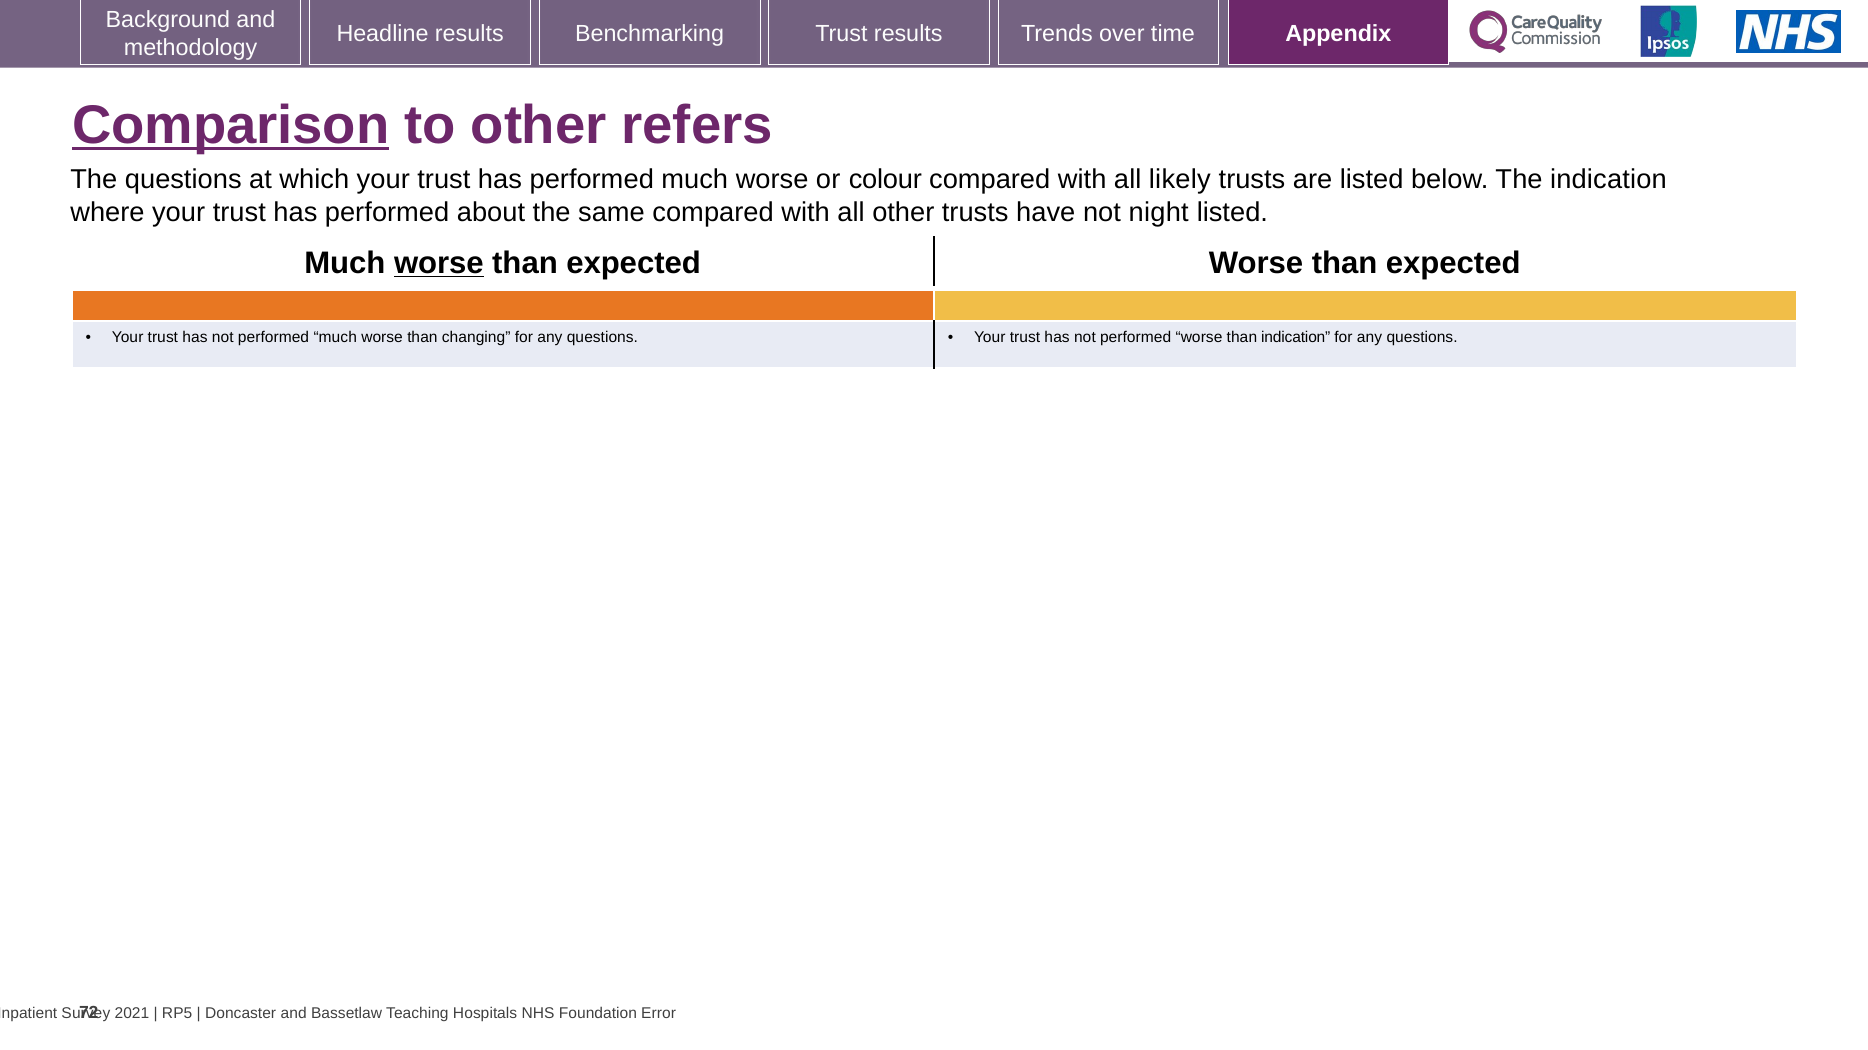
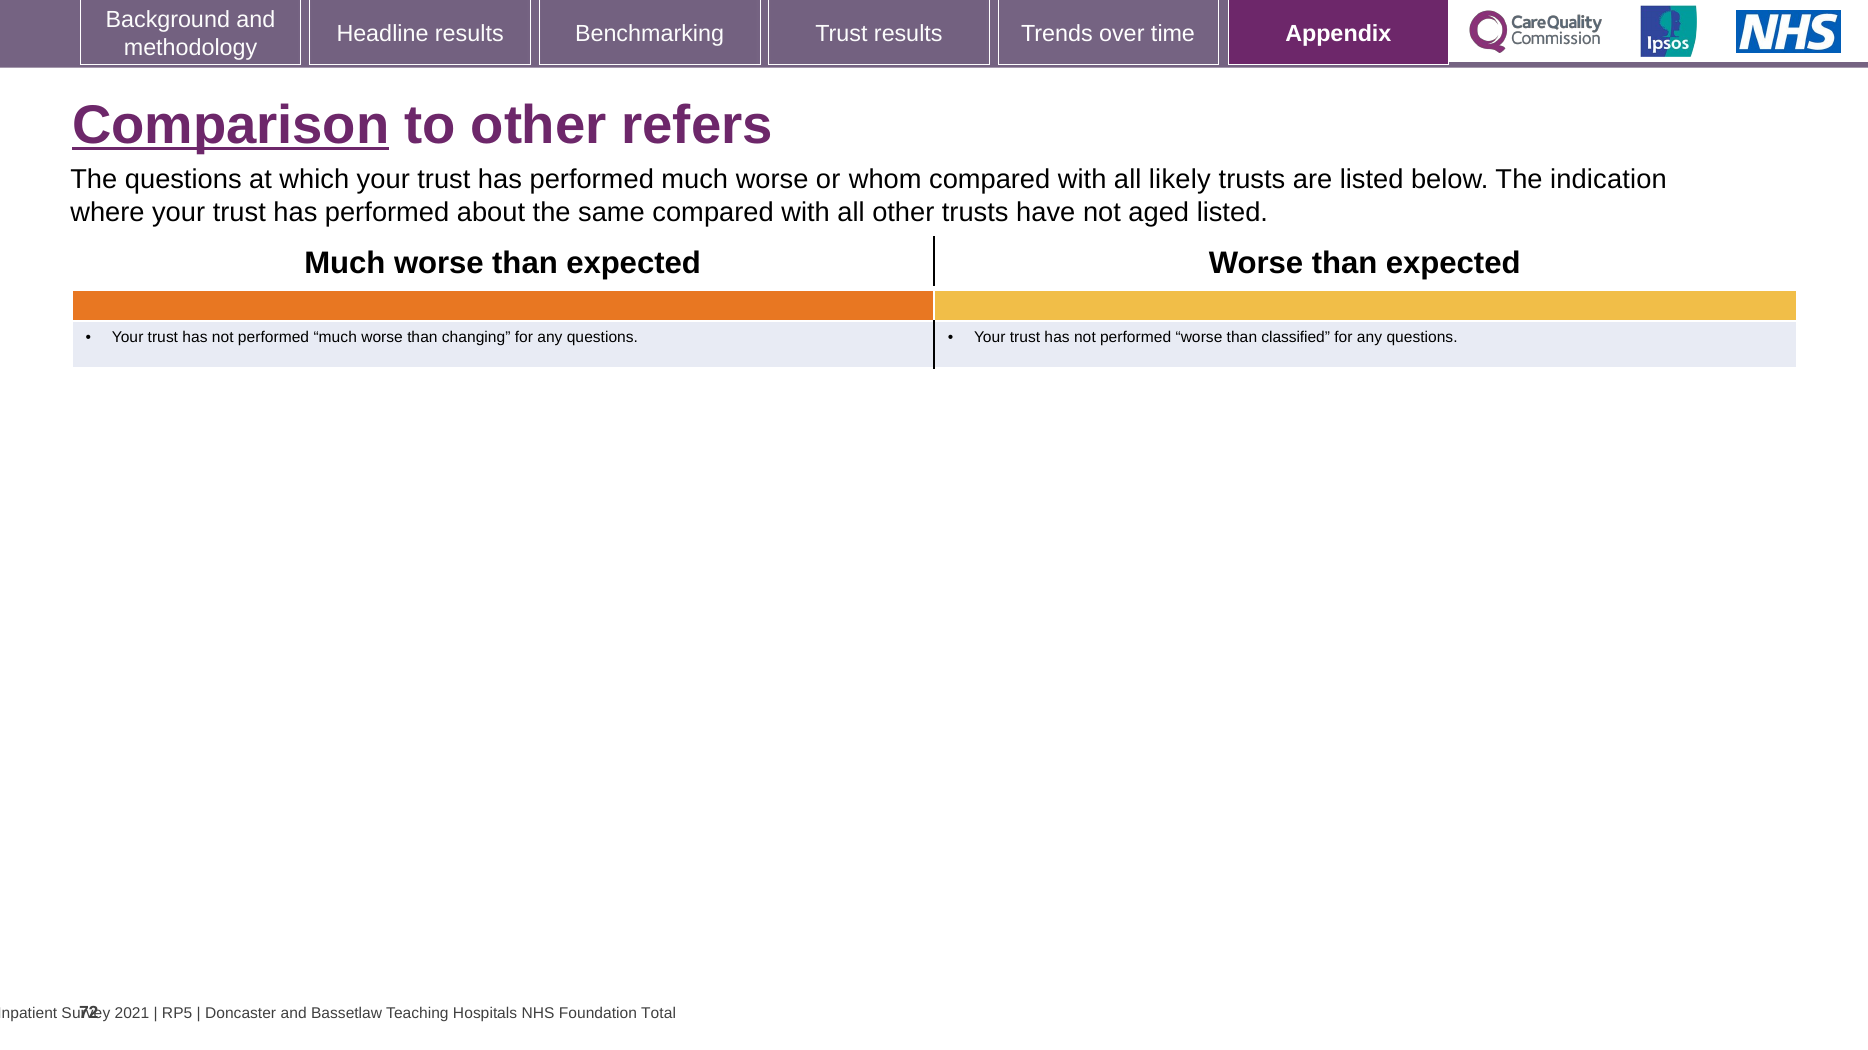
colour: colour -> whom (885, 180)
night: night -> aged (1159, 213)
worse underline: present -> none (439, 263)
than indication: indication -> classified (1296, 337)
Error: Error -> Total (659, 1014)
